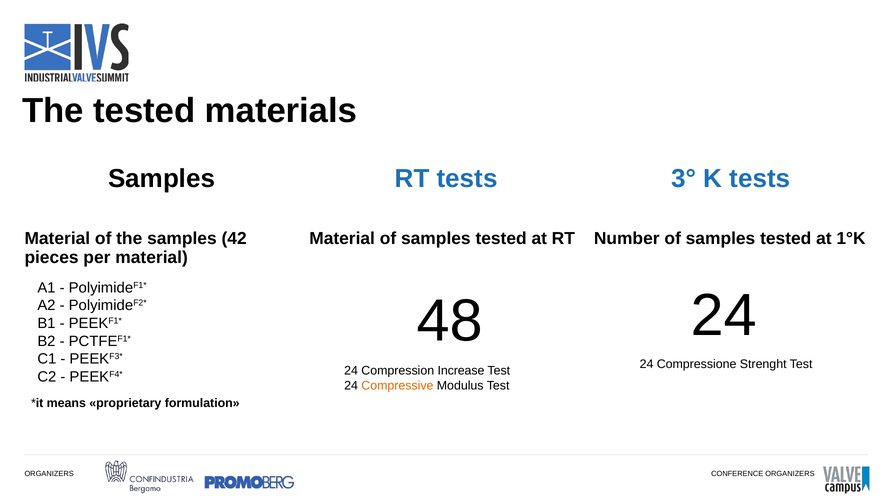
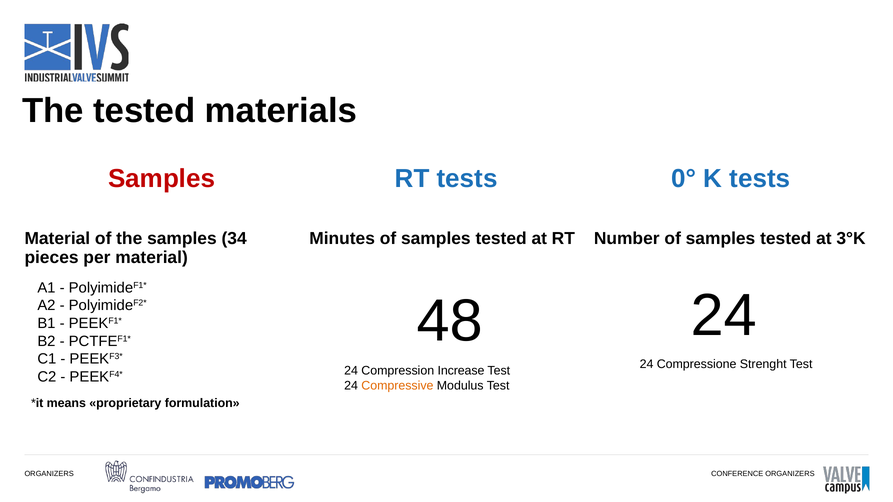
Samples colour: black -> red (162, 179)
3°: 3° -> 0° (684, 179)
42: 42 -> 34 (234, 239)
Material: Material -> Minutes (342, 239)
1°K: 1°K -> 3°K (851, 239)
